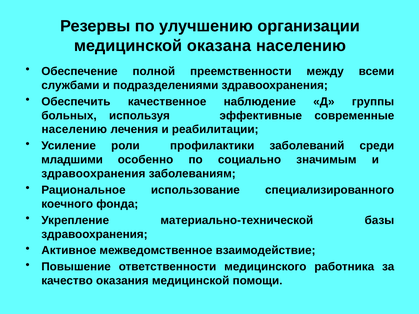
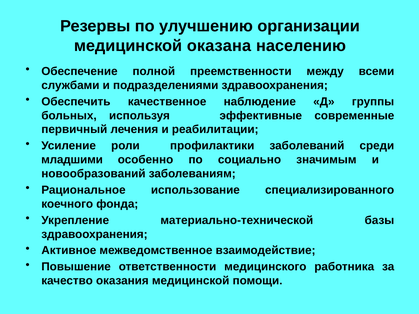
населению: населению -> первичный (74, 130)
здравоохранения: здравоохранения -> новообразований (93, 174)
